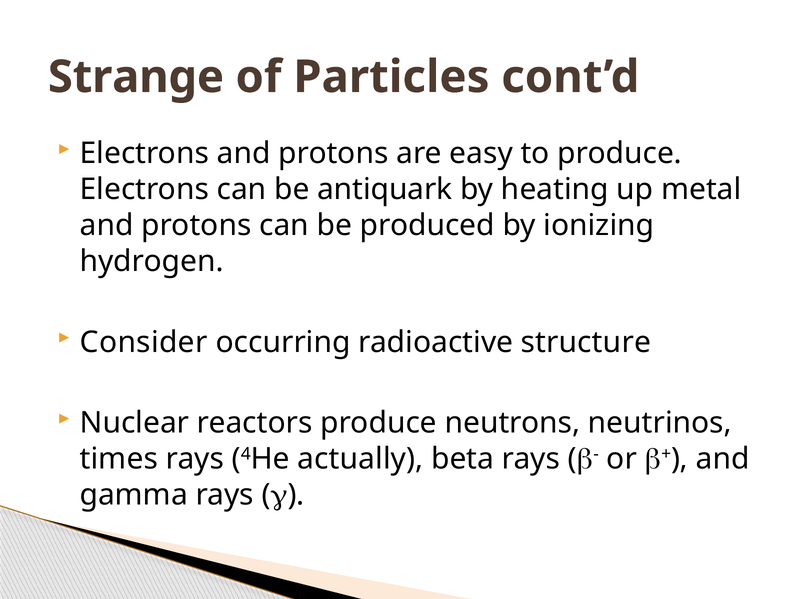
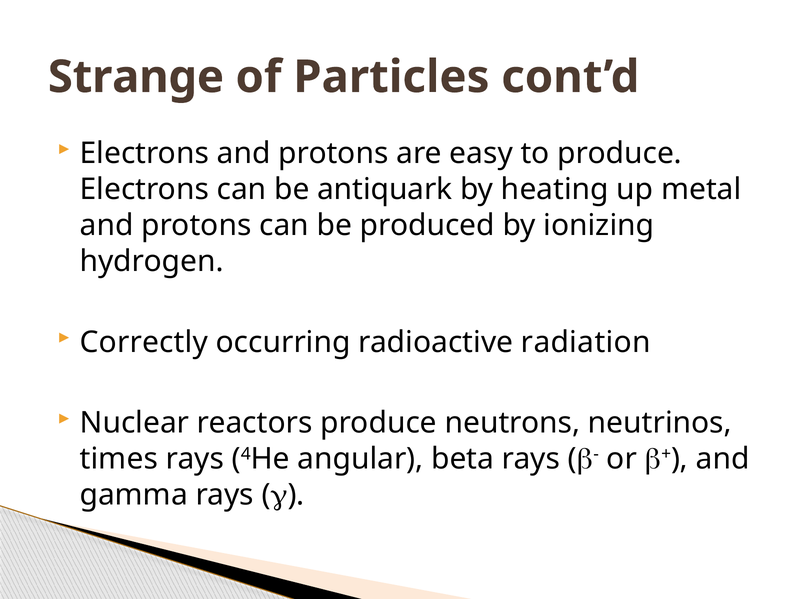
Consider: Consider -> Correctly (144, 342)
structure: structure -> radiation (586, 342)
actually: actually -> angular (360, 459)
